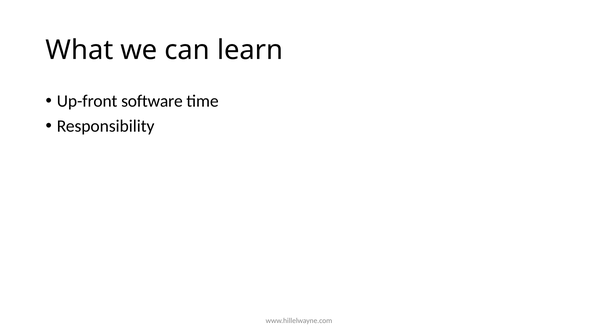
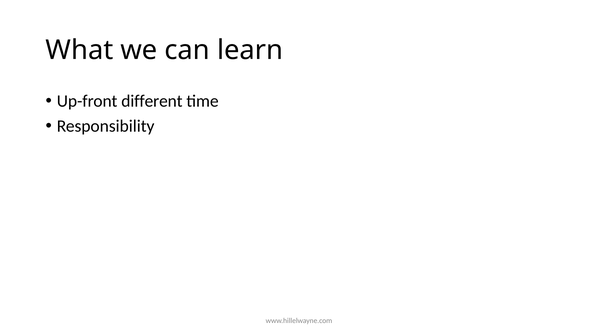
software: software -> different (152, 101)
